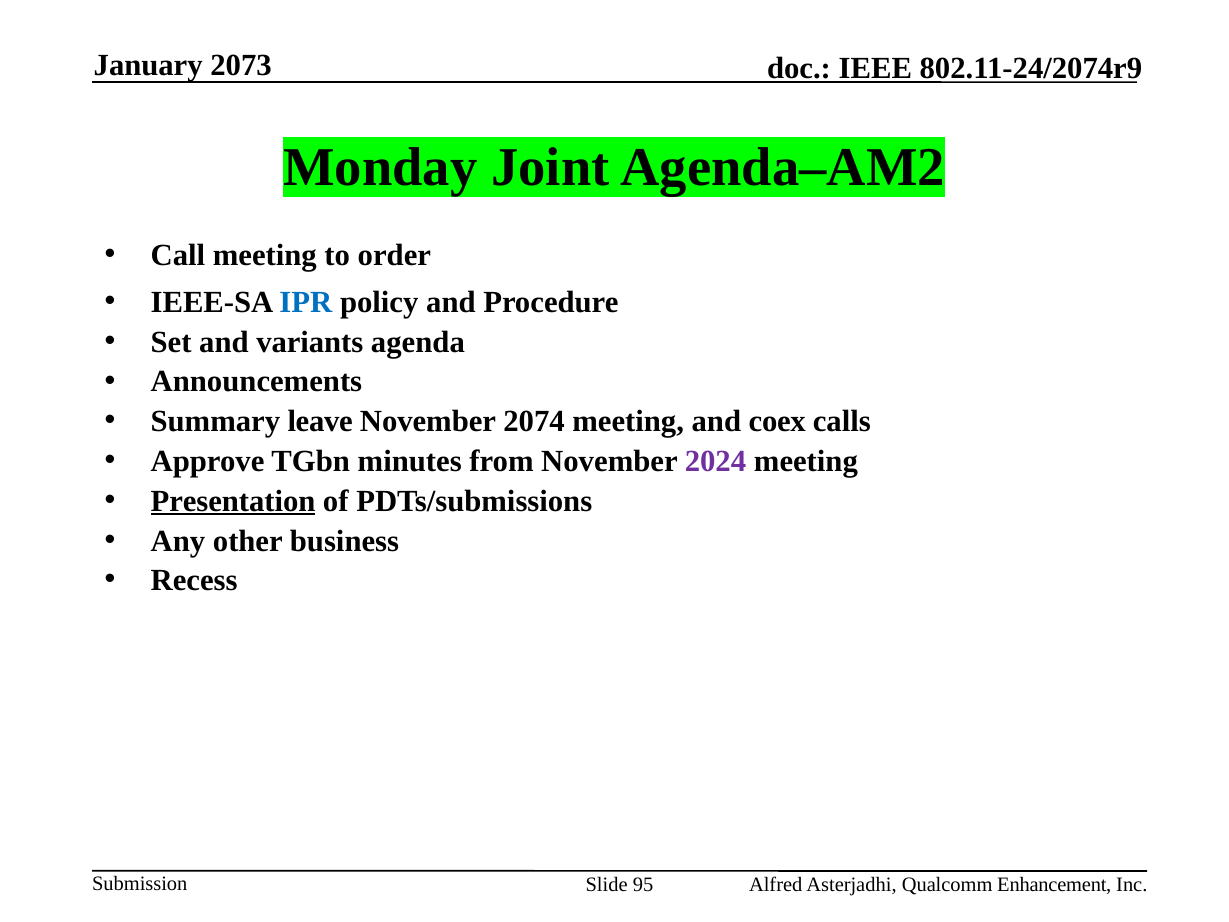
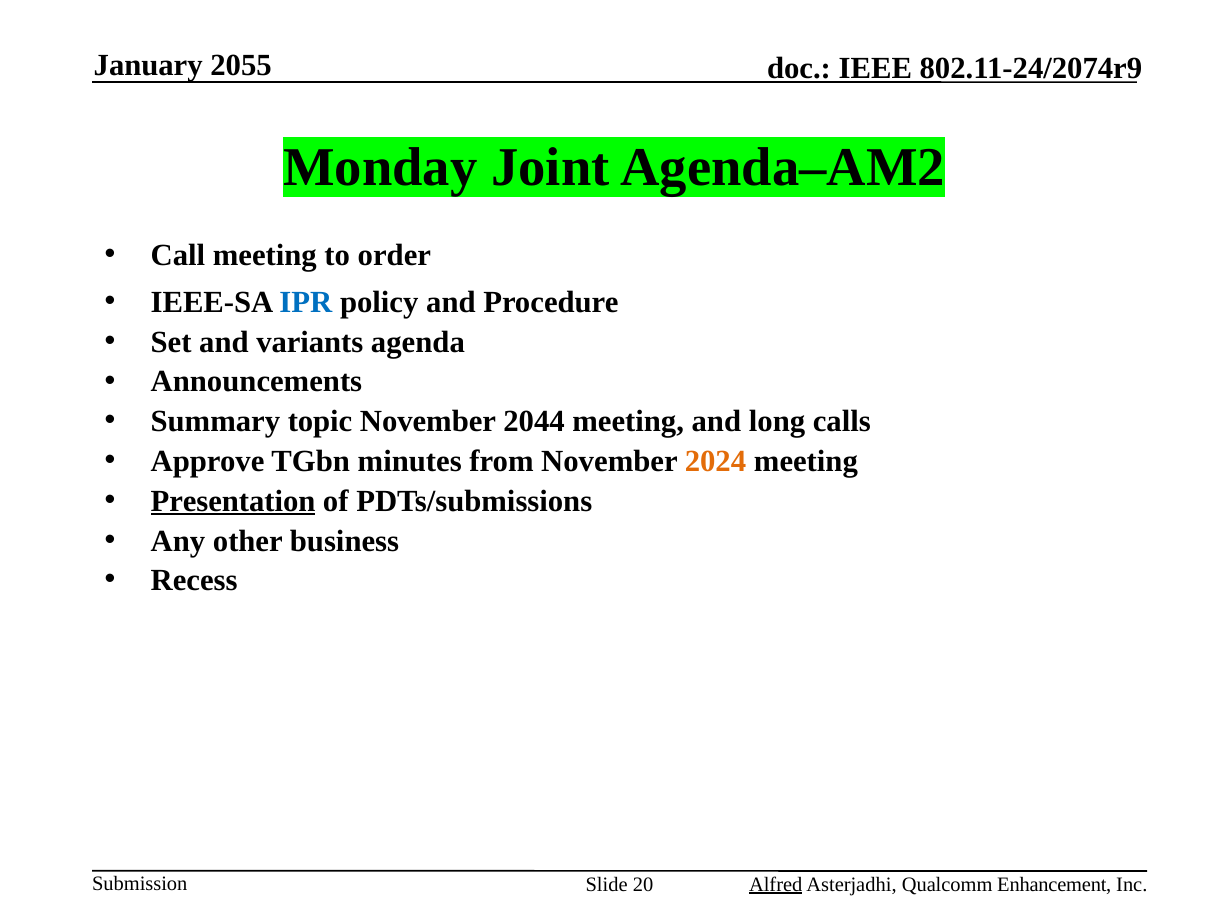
2073: 2073 -> 2055 (241, 65)
leave: leave -> topic (320, 421)
2074: 2074 -> 2044 (534, 421)
coex: coex -> long (777, 421)
2024 colour: purple -> orange (715, 461)
95: 95 -> 20 (643, 884)
Alfred underline: none -> present (776, 884)
